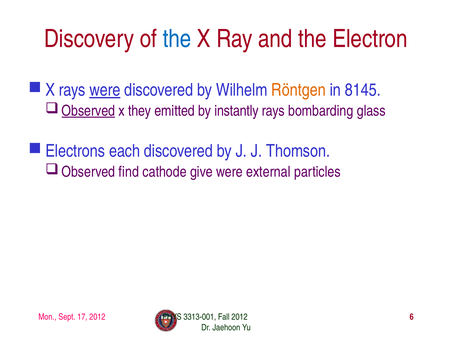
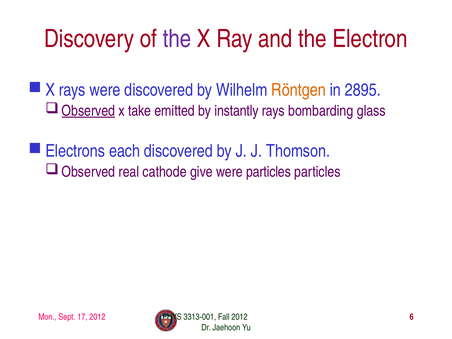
the colour: blue -> purple (177, 39)
were underline: present -> none (105, 90)
8145: 8145 -> 2895 (363, 90)
they: they -> take (140, 111)
find: find -> real (129, 172)
were external: external -> particles (268, 172)
